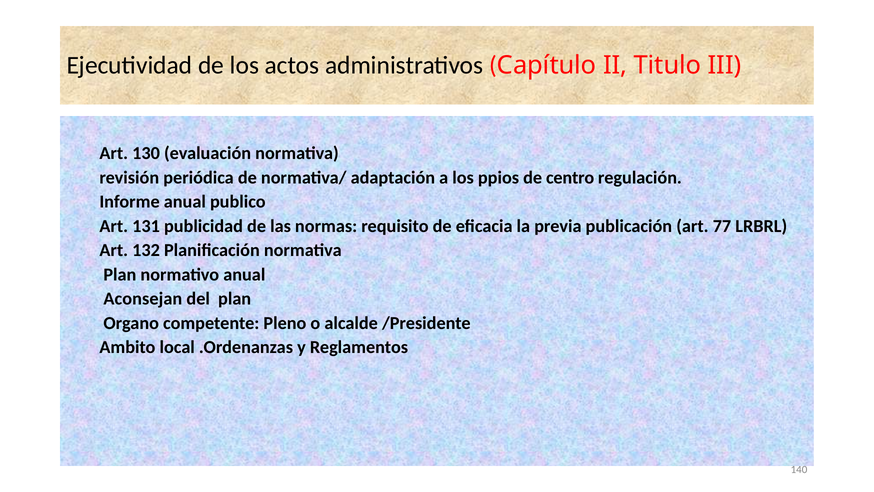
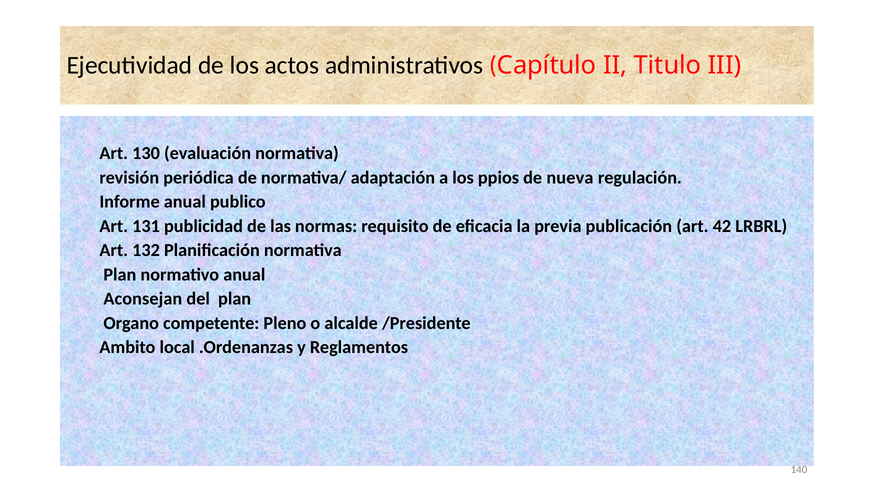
centro: centro -> nueva (570, 178)
77: 77 -> 42 (722, 226)
